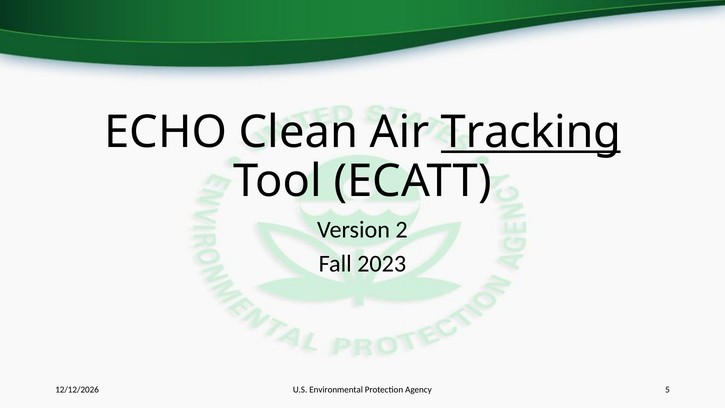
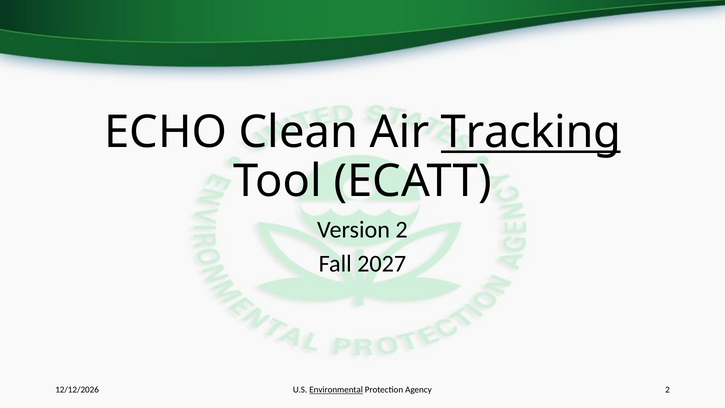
2023: 2023 -> 2027 (382, 264)
Environmental underline: none -> present (336, 389)
Agency 5: 5 -> 2 (667, 389)
